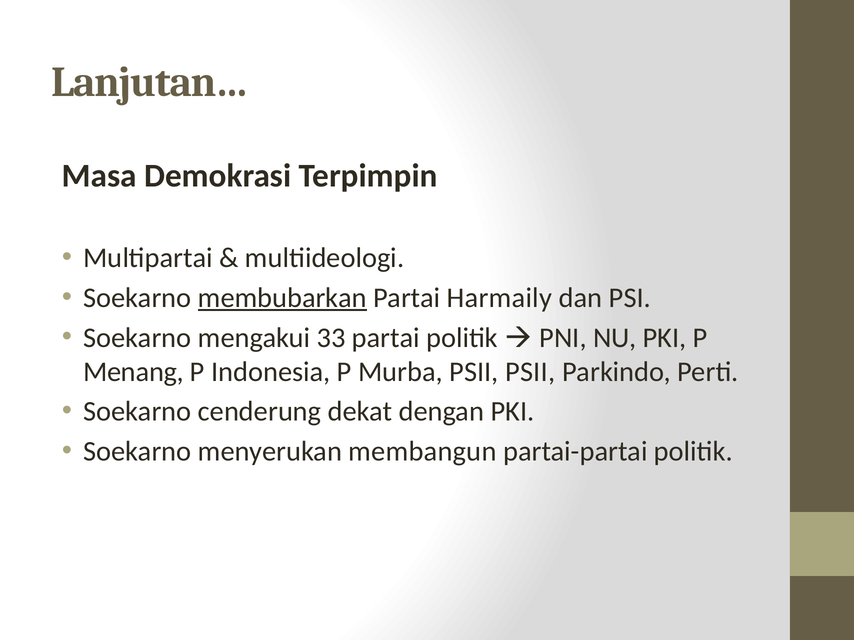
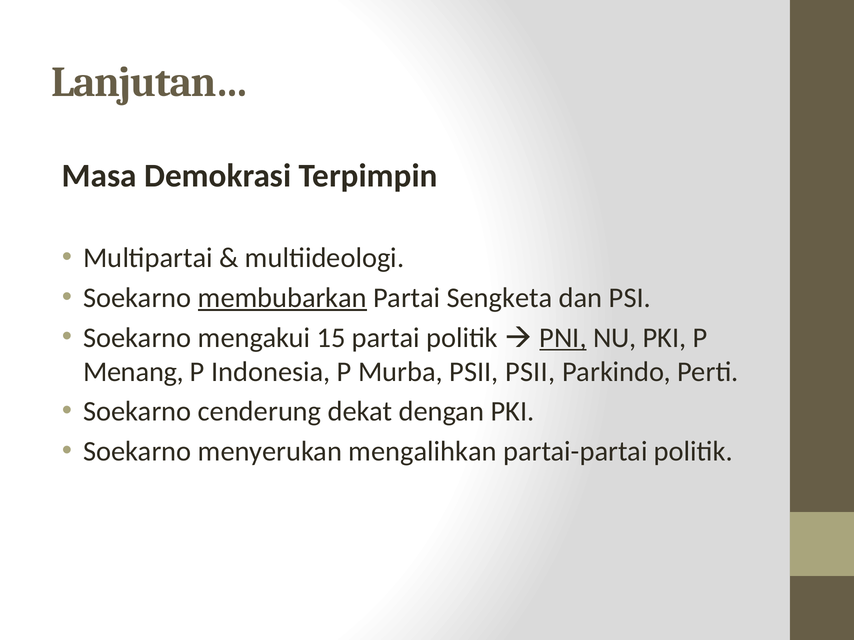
Harmaily: Harmaily -> Sengketa (500, 298)
33: 33 -> 15 (331, 338)
PNI underline: none -> present (563, 338)
membangun: membangun -> mengalihkan (423, 452)
